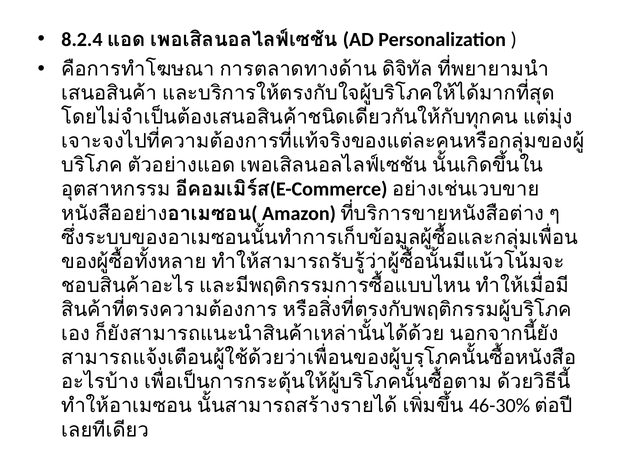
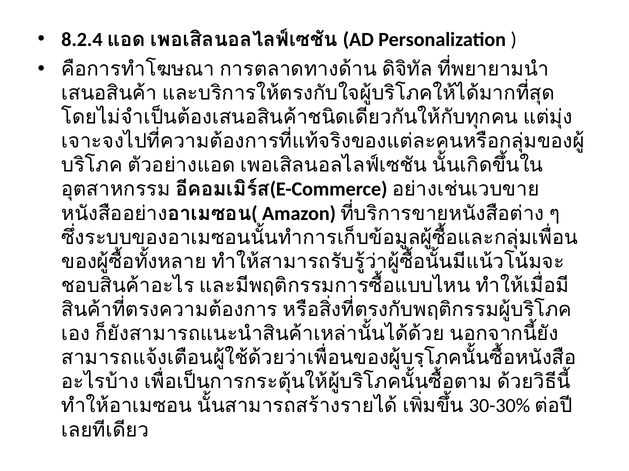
46-30%: 46-30% -> 30-30% (500, 407)
